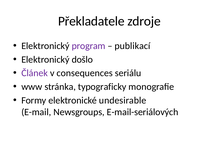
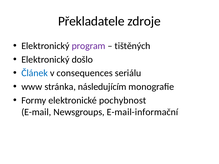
publikací: publikací -> tištěných (133, 46)
Článek colour: purple -> blue (35, 73)
typograficky: typograficky -> následujícím (102, 87)
undesirable: undesirable -> pochybnost (123, 100)
E-mail-seriálových: E-mail-seriálových -> E-mail-informační (142, 112)
